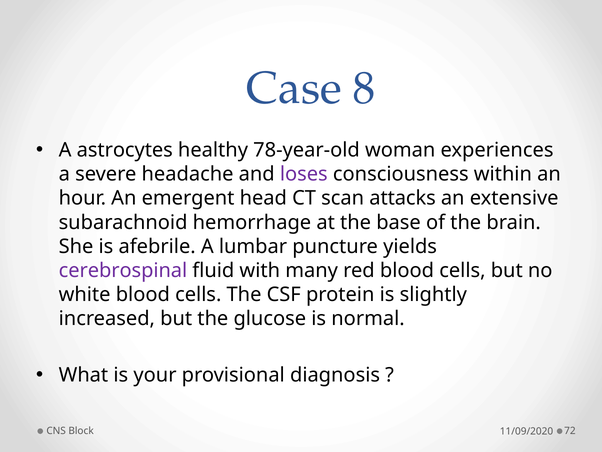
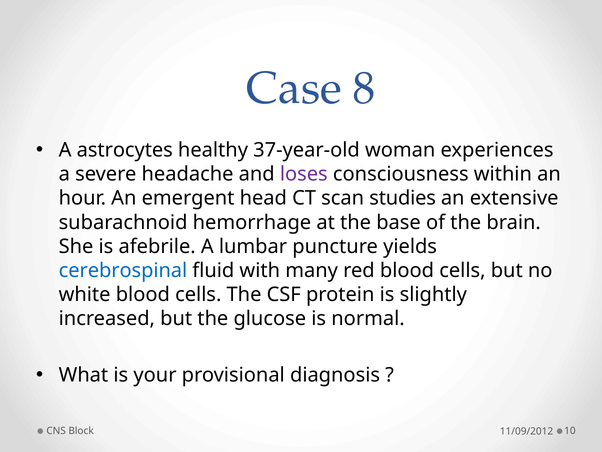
78-year-old: 78-year-old -> 37-year-old (307, 150)
attacks: attacks -> studies (403, 198)
cerebrospinal colour: purple -> blue (123, 270)
72: 72 -> 10 (570, 430)
11/09/2020: 11/09/2020 -> 11/09/2012 (527, 431)
